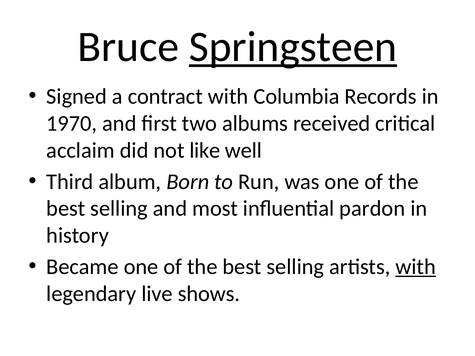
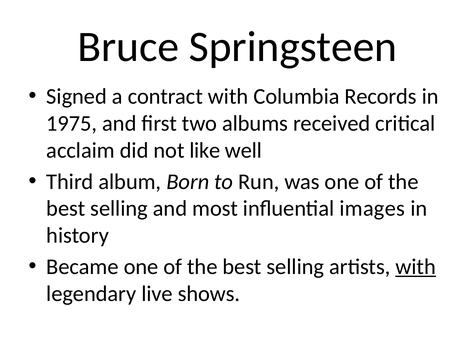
Springsteen underline: present -> none (293, 47)
1970: 1970 -> 1975 (72, 123)
pardon: pardon -> images (372, 209)
